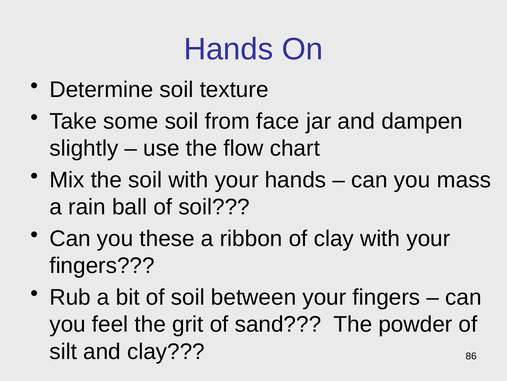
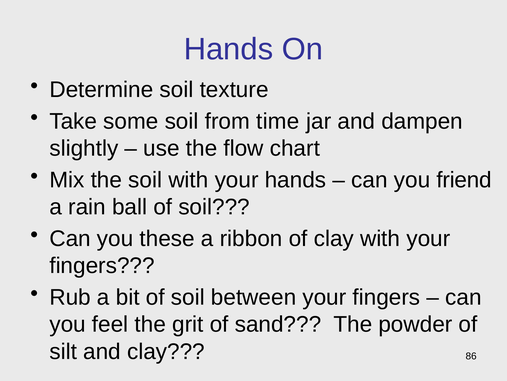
face: face -> time (278, 121)
mass: mass -> friend (464, 180)
